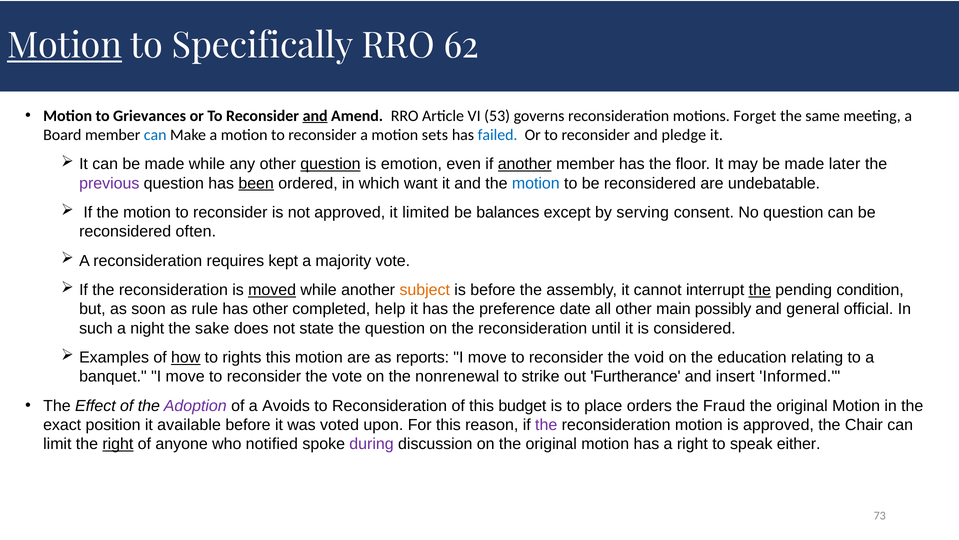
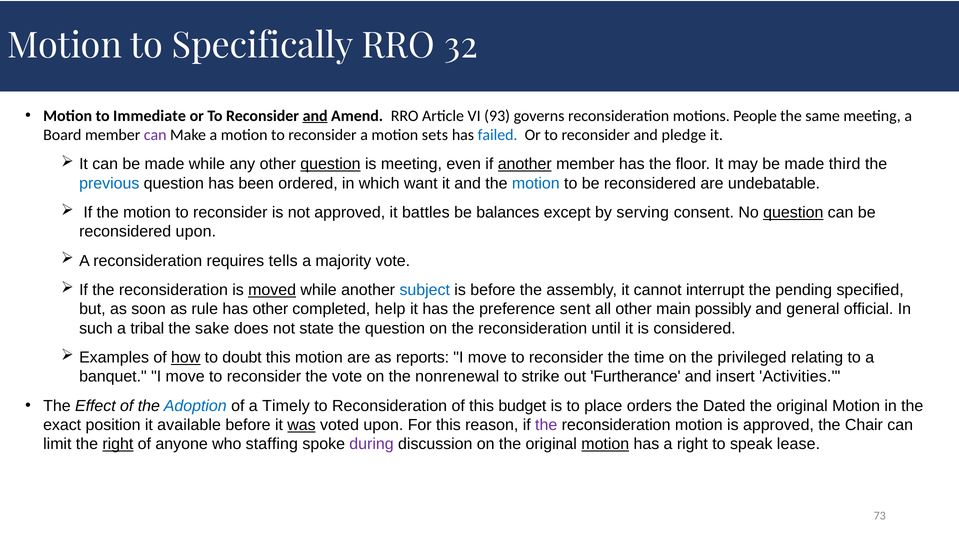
Motion underline: present -> none (65, 46)
62: 62 -> 32 (461, 46)
Grievances: Grievances -> Immediate (150, 116)
53: 53 -> 93 (497, 116)
Forget: Forget -> People (755, 116)
can colour: blue -> purple (155, 135)
is emotion: emotion -> meeting (411, 164)
later: later -> third (845, 164)
previous colour: purple -> blue (109, 183)
been underline: present -> none (256, 183)
limited: limited -> battles (426, 212)
question underline: none -> present (793, 212)
reconsidered often: often -> upon (196, 231)
kept: kept -> tells (283, 261)
subject colour: orange -> blue (425, 290)
the underline: present -> none (760, 290)
condition: condition -> specified (870, 290)
date: date -> sent (575, 309)
night: night -> tribal (147, 328)
rights: rights -> doubt (242, 357)
void: void -> time (649, 357)
education: education -> privileged (752, 357)
Informed: Informed -> Activities (800, 376)
Adoption colour: purple -> blue (195, 405)
Avoids: Avoids -> Timely (286, 405)
Fraud: Fraud -> Dated (724, 405)
was underline: none -> present (302, 425)
notified: notified -> staffing (272, 444)
motion underline: none -> present (605, 444)
either: either -> lease (798, 444)
